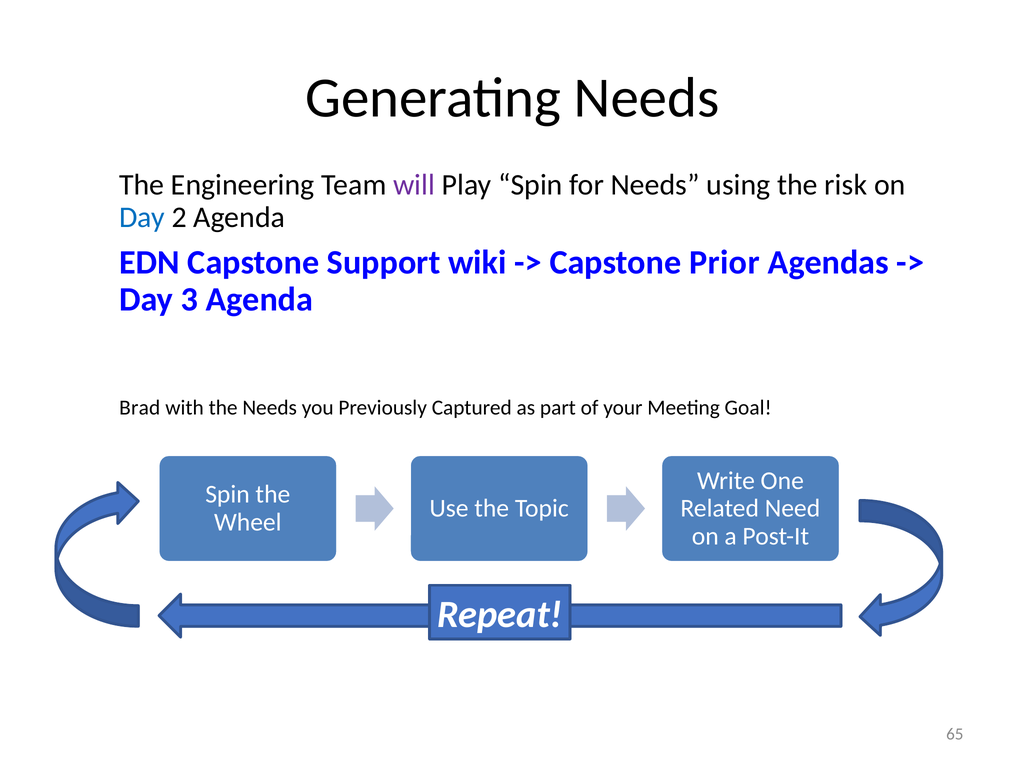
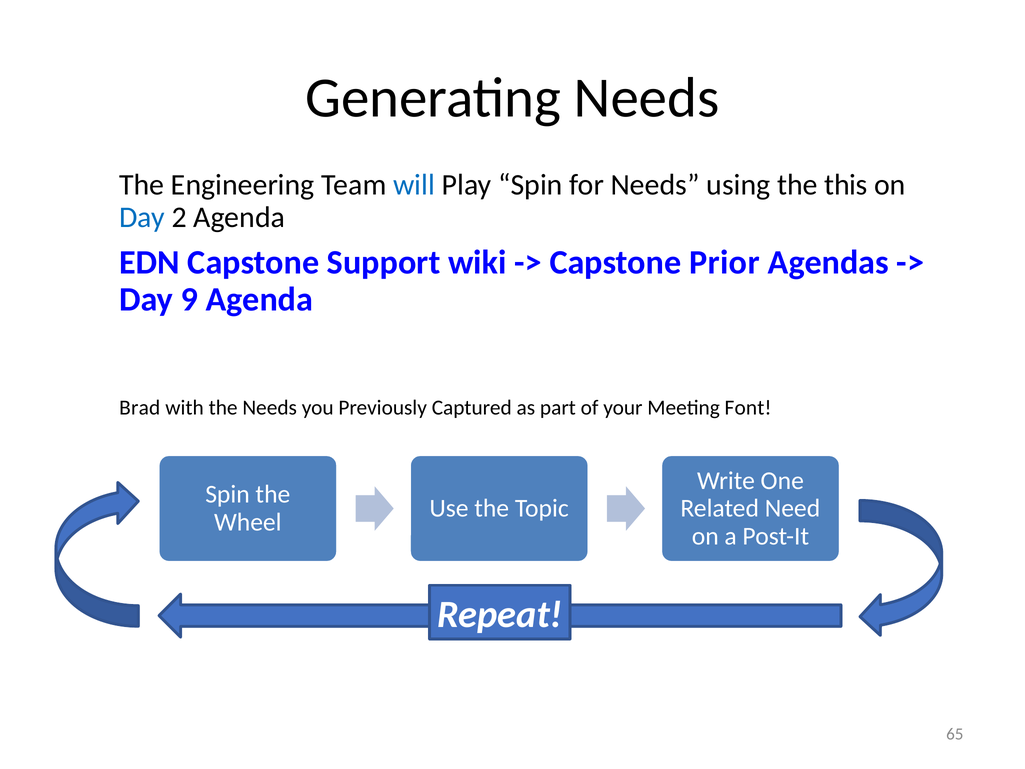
will colour: purple -> blue (414, 185)
risk: risk -> this (846, 185)
3: 3 -> 9 (189, 299)
Goal: Goal -> Font (748, 408)
